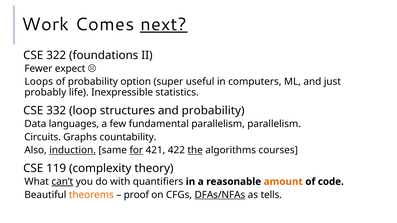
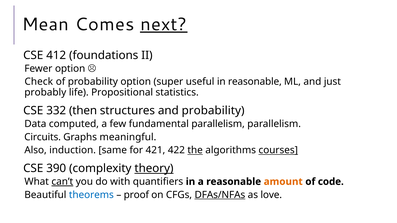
Work: Work -> Mean (45, 24)
322: 322 -> 412 (56, 55)
Fewer expect: expect -> option (70, 69)
Loops: Loops -> Check (39, 82)
in computers: computers -> reasonable (255, 82)
Inexpressible: Inexpressible -> Propositional (122, 93)
loop: loop -> then (83, 111)
languages: languages -> computed (74, 124)
countability: countability -> meaningful (128, 137)
induction underline: present -> none (73, 150)
for underline: present -> none (136, 150)
courses underline: none -> present (278, 150)
119: 119 -> 390 (56, 169)
theory underline: none -> present (154, 169)
theorems colour: orange -> blue (91, 195)
tells: tells -> love (271, 195)
